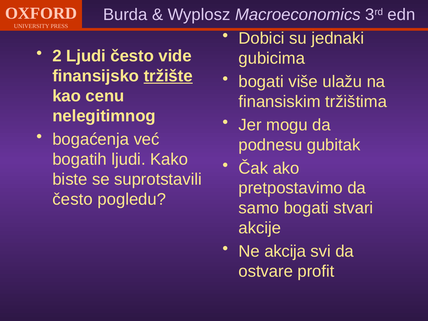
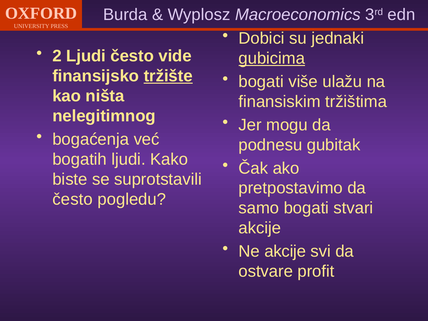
gubicima underline: none -> present (272, 58)
cenu: cenu -> ništa (105, 96)
Ne akcija: akcija -> akcije (285, 251)
